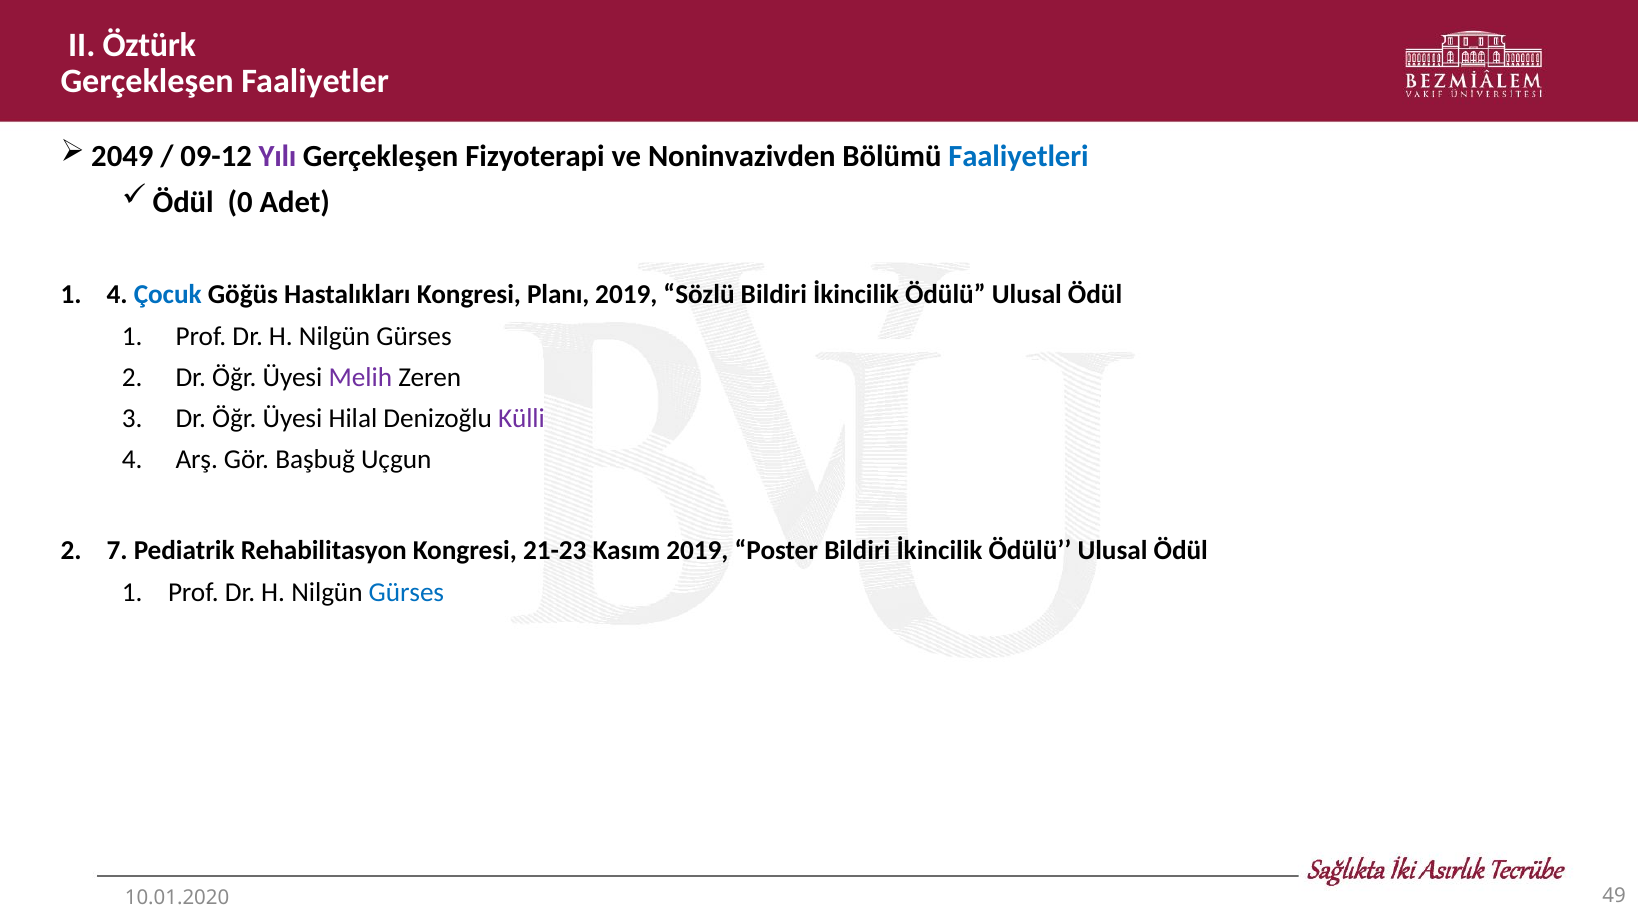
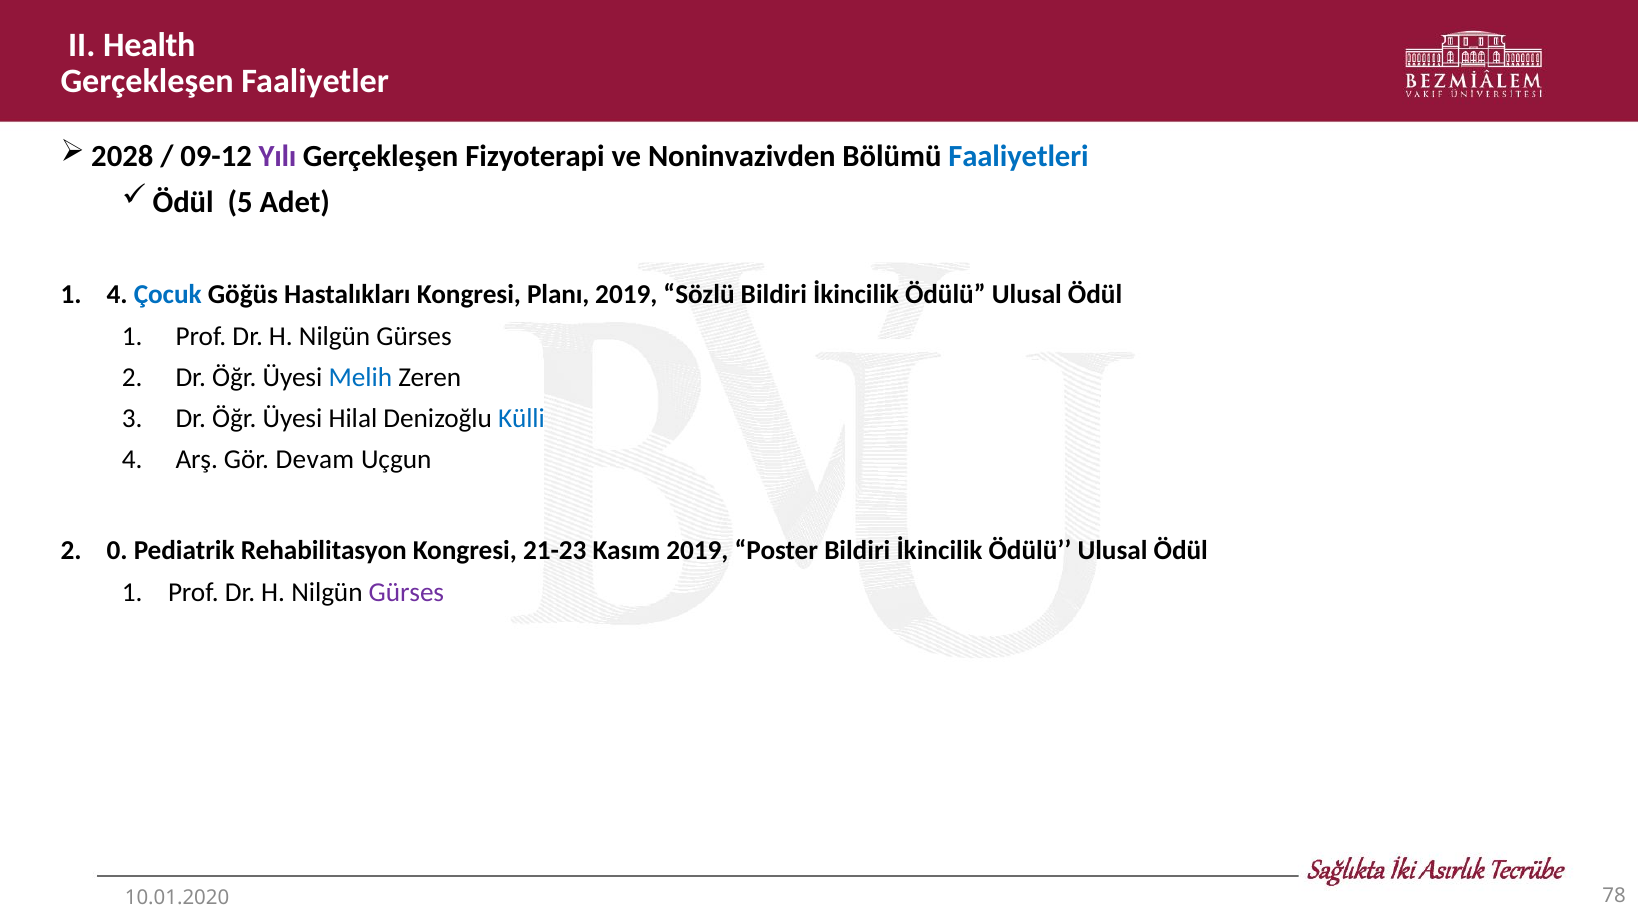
Öztürk: Öztürk -> Health (149, 45)
2049: 2049 -> 2028 (122, 157)
0: 0 -> 5 (240, 202)
Melih colour: purple -> blue (360, 378)
Külli colour: purple -> blue (521, 419)
Başbuğ: Başbuğ -> Devam (315, 460)
7: 7 -> 0 (117, 551)
Gürses colour: blue -> purple (406, 592)
49: 49 -> 78 (1614, 897)
